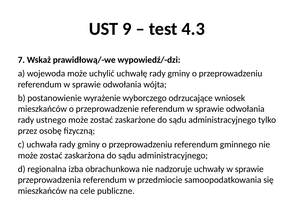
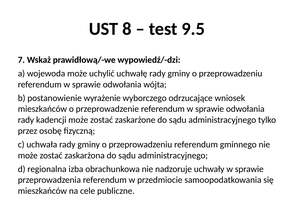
9: 9 -> 8 (127, 29)
4.3: 4.3 -> 9.5 (193, 29)
ustnego: ustnego -> kadencji (51, 120)
